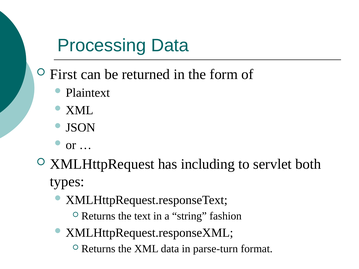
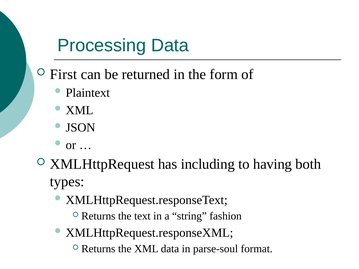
servlet: servlet -> having (273, 164)
parse-turn: parse-turn -> parse-soul (215, 249)
